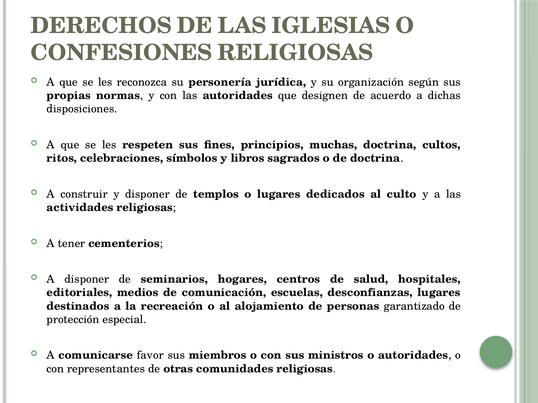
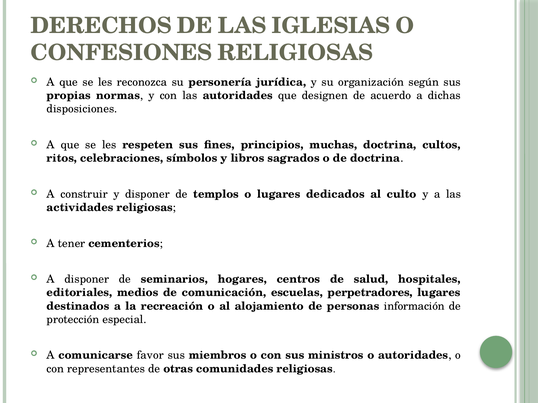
desconfianzas: desconfianzas -> perpetradores (370, 293)
garantizado: garantizado -> información (414, 306)
